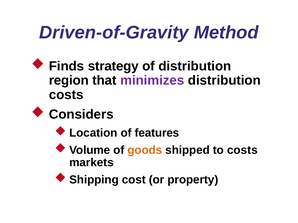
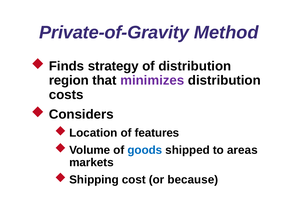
Driven-of-Gravity: Driven-of-Gravity -> Private-of-Gravity (114, 33)
goods colour: orange -> blue (145, 150)
to costs: costs -> areas (242, 150)
property: property -> because (193, 180)
